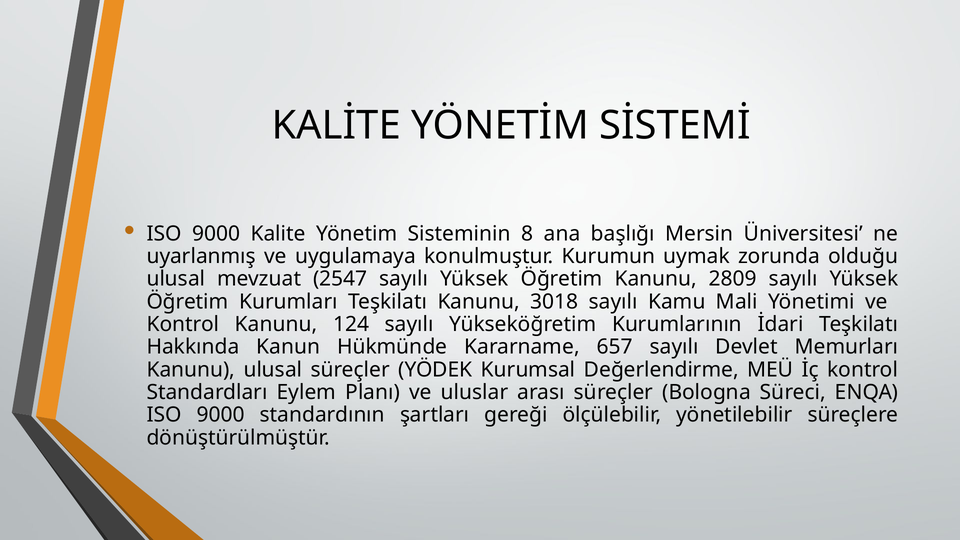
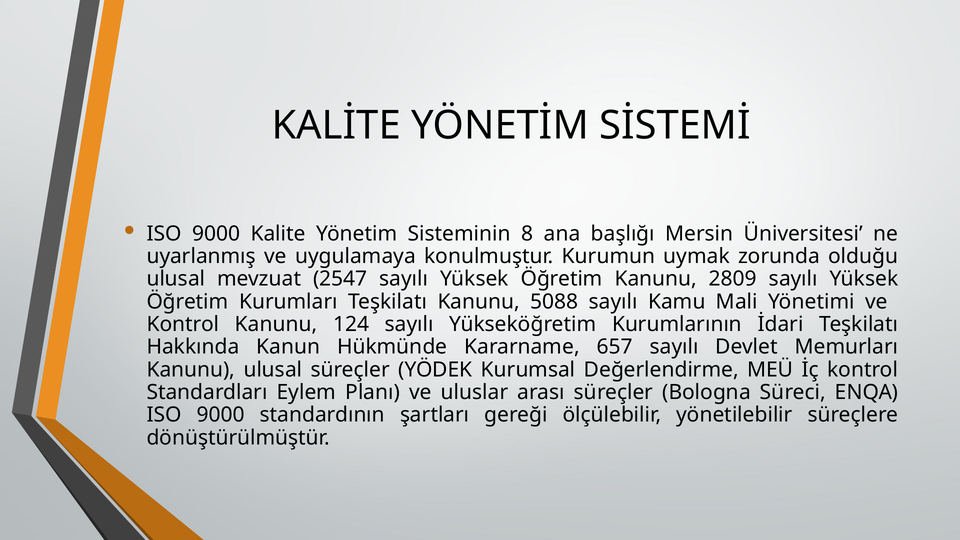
3018: 3018 -> 5088 (554, 302)
